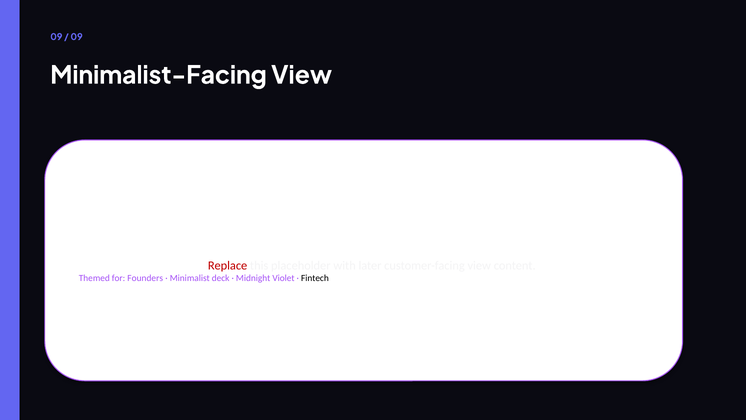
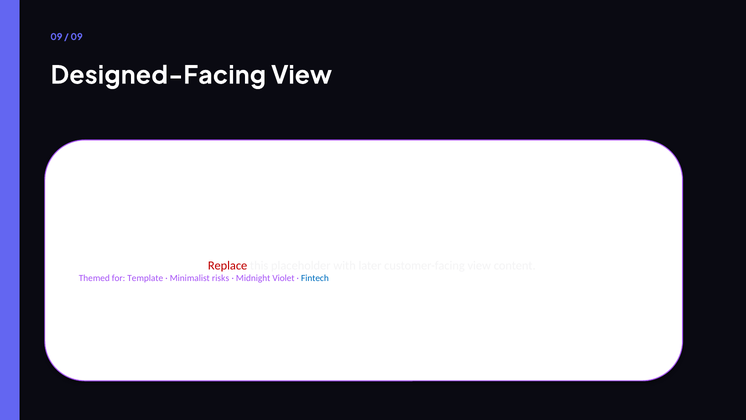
Minimalist-Facing: Minimalist-Facing -> Designed-Facing (158, 75)
Founders: Founders -> Template (145, 278)
deck: deck -> risks (221, 278)
Fintech colour: black -> blue (315, 278)
